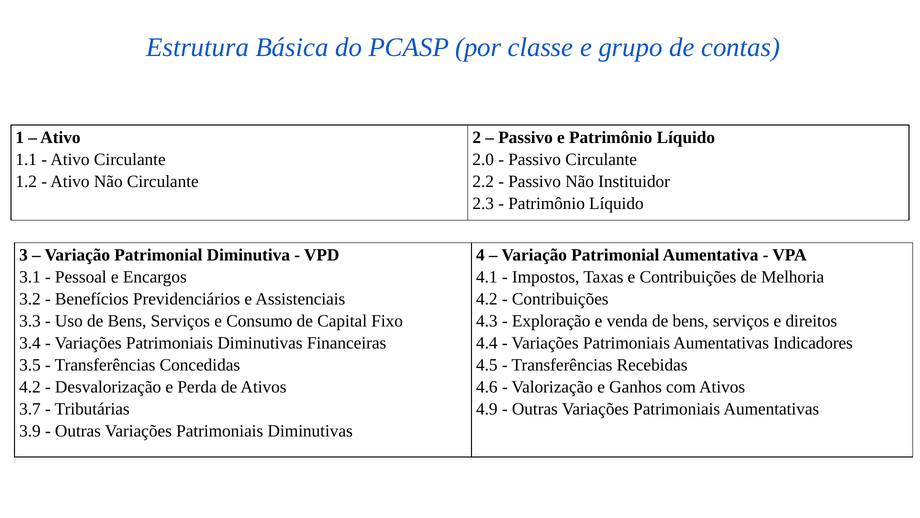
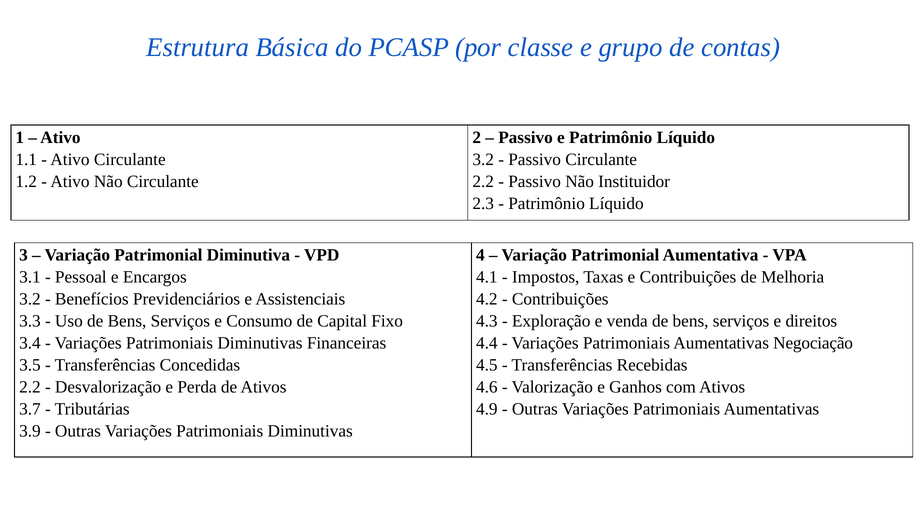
2.0: 2.0 -> 3.2 (483, 159)
Indicadores: Indicadores -> Negociação (813, 343)
4.2: 4.2 -> 2.2 (30, 387)
